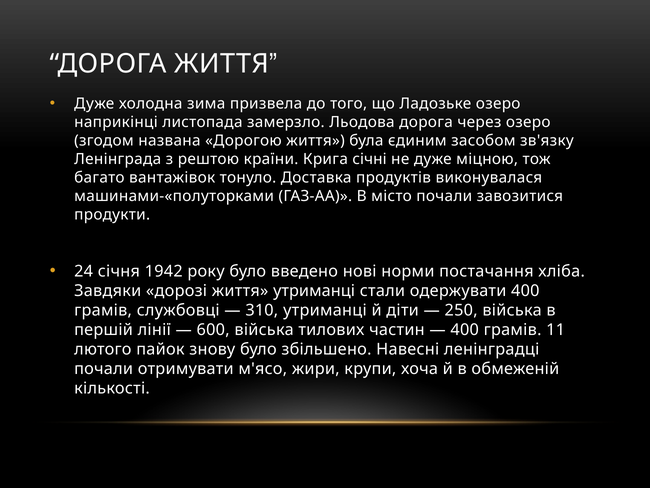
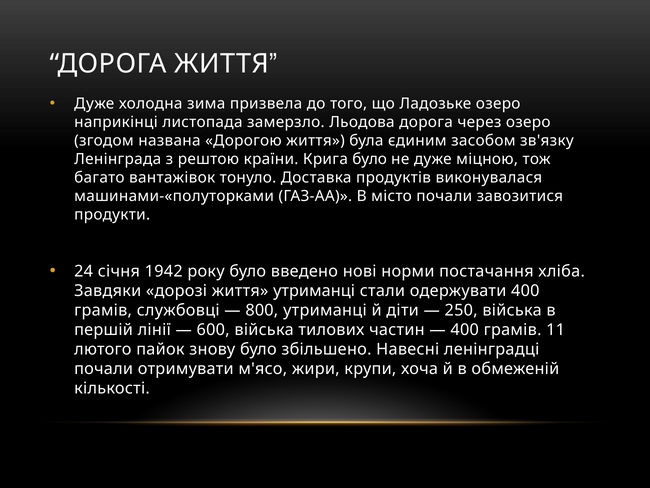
Крига січні: січні -> було (370, 159)
310: 310 -> 800 (262, 310)
